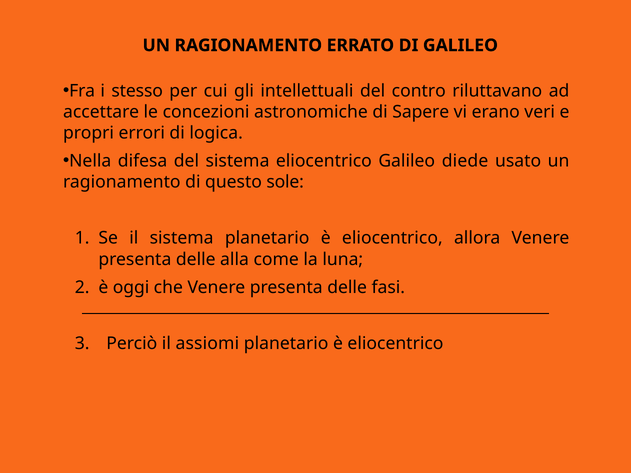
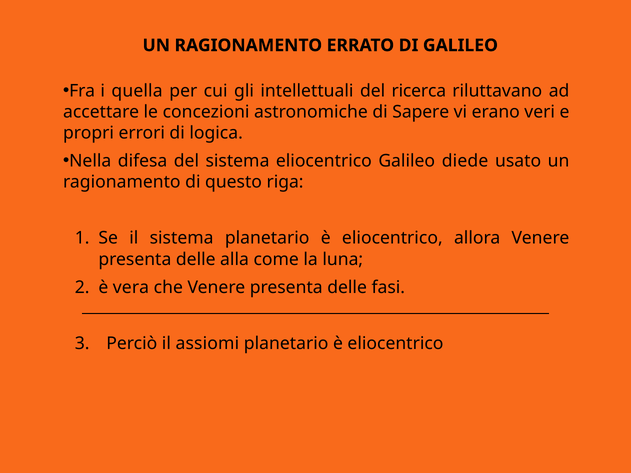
stesso: stesso -> quella (137, 91)
contro: contro -> ricerca (419, 91)
sole: sole -> riga (285, 182)
oggi: oggi -> vera (131, 287)
